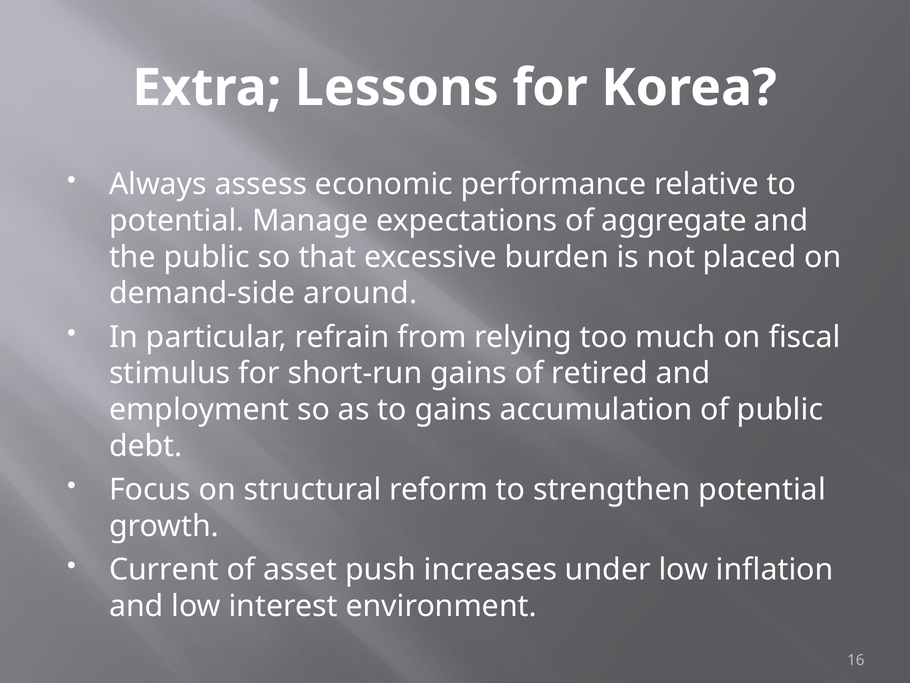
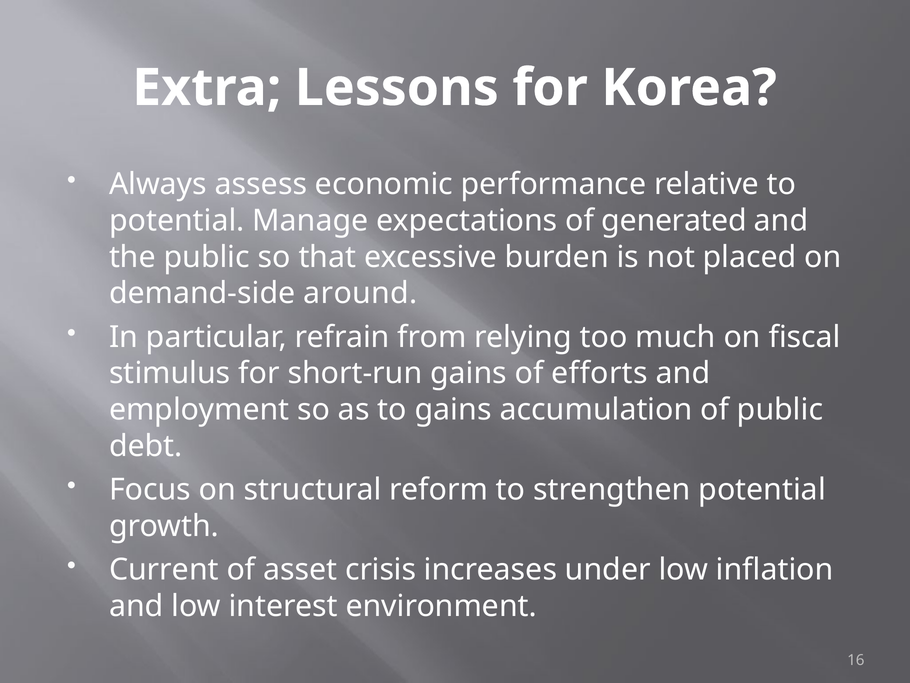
aggregate: aggregate -> generated (674, 220)
retired: retired -> efforts (600, 373)
push: push -> crisis (381, 569)
